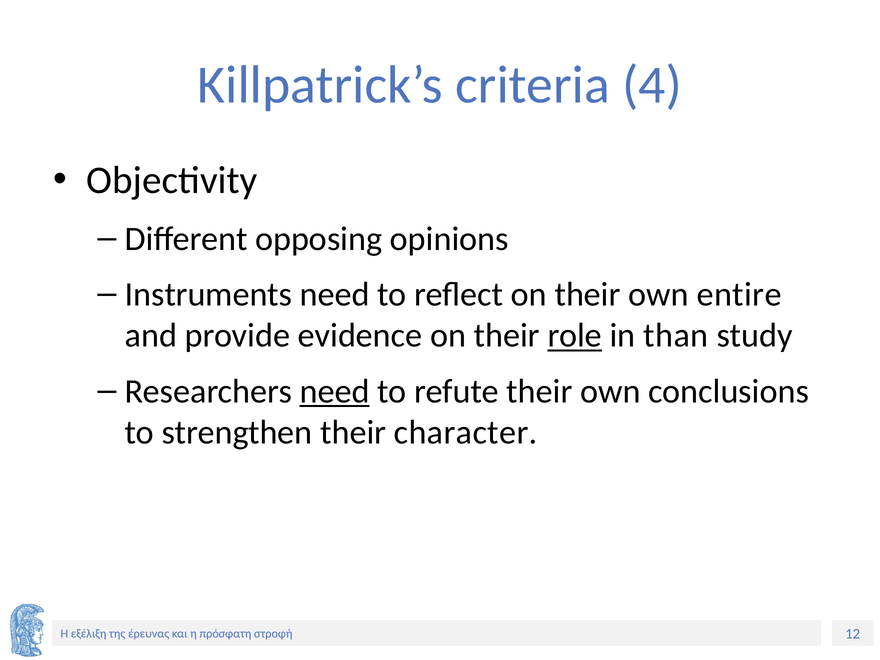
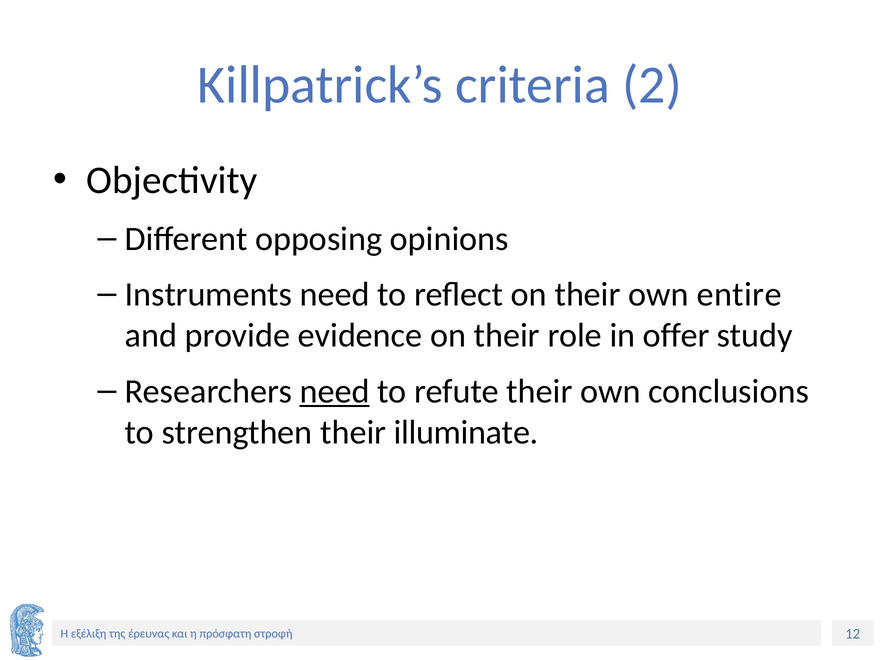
4: 4 -> 2 (652, 85)
role underline: present -> none (575, 336)
than: than -> offer (676, 336)
character: character -> illuminate (466, 432)
